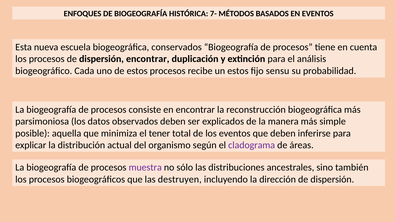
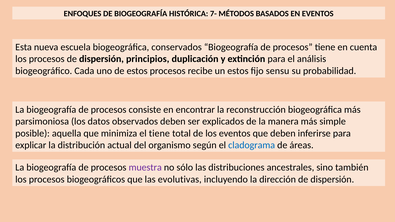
dispersión encontrar: encontrar -> principios (148, 59)
el tener: tener -> tiene (159, 133)
cladograma colour: purple -> blue (252, 145)
destruyen: destruyen -> evolutivas (180, 179)
